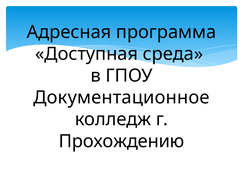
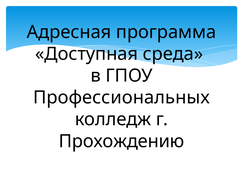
Документационное: Документационное -> Профессиональных (121, 98)
